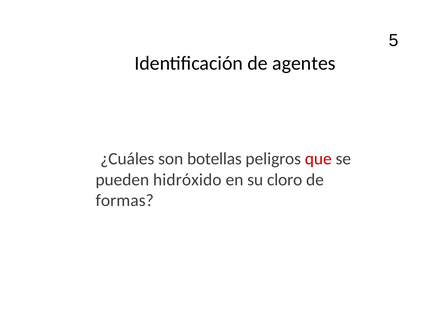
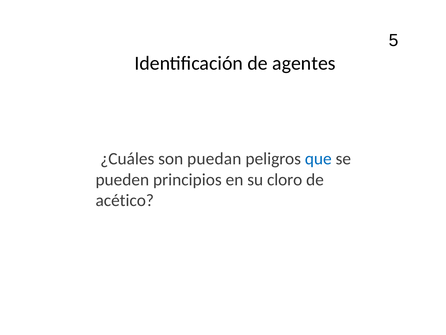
botellas: botellas -> puedan (214, 159)
que colour: red -> blue (318, 159)
hidróxido: hidróxido -> principios (187, 179)
formas: formas -> acético (125, 200)
